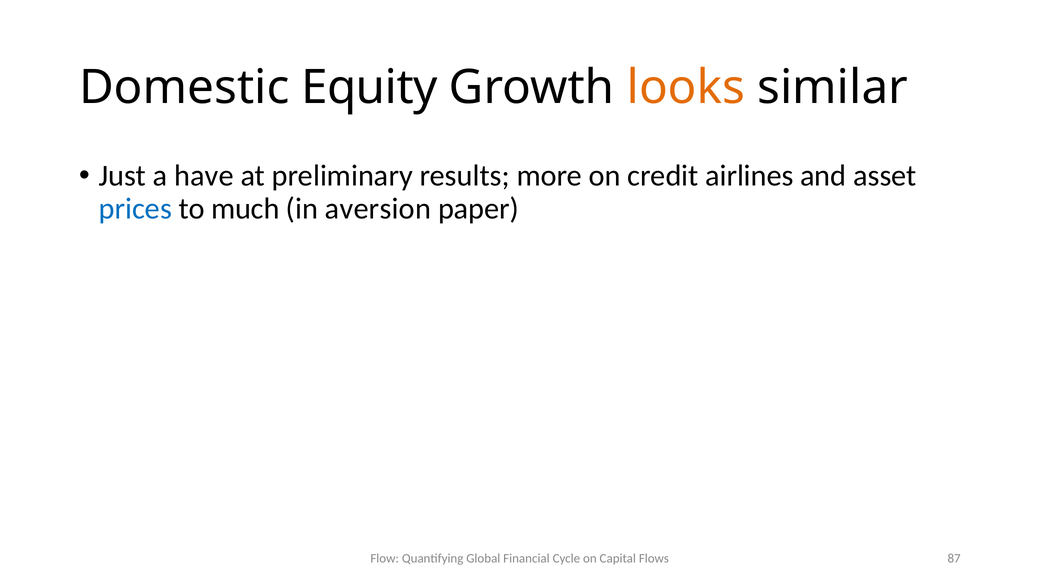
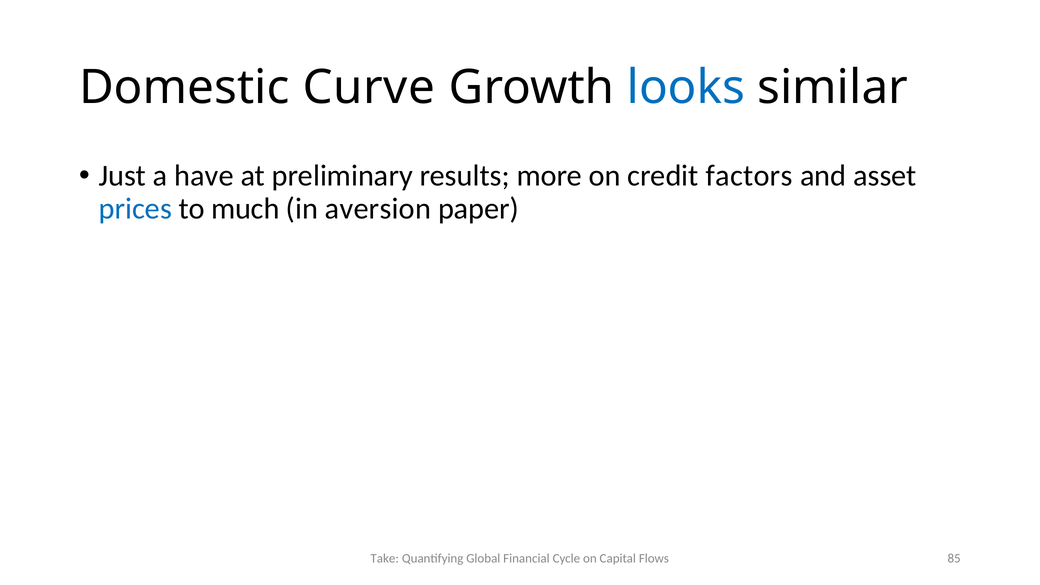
Equity: Equity -> Curve (369, 87)
looks colour: orange -> blue (686, 87)
airlines: airlines -> factors (749, 176)
Flow: Flow -> Take (385, 559)
87: 87 -> 85 (954, 559)
